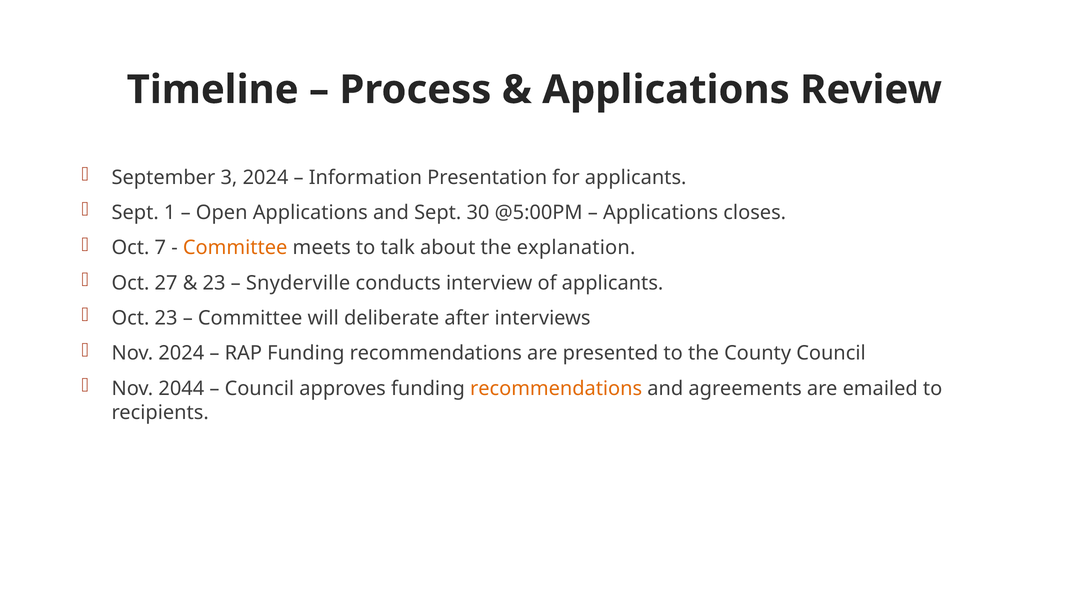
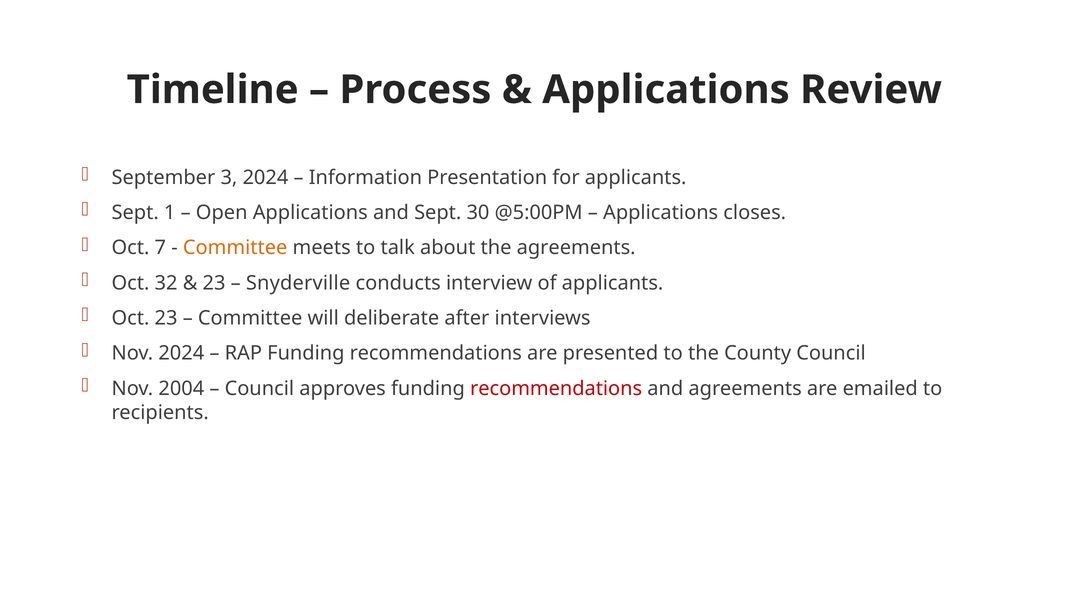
the explanation: explanation -> agreements (576, 248)
27: 27 -> 32 (166, 283)
2044: 2044 -> 2004 (181, 389)
recommendations colour: orange -> red (556, 389)
